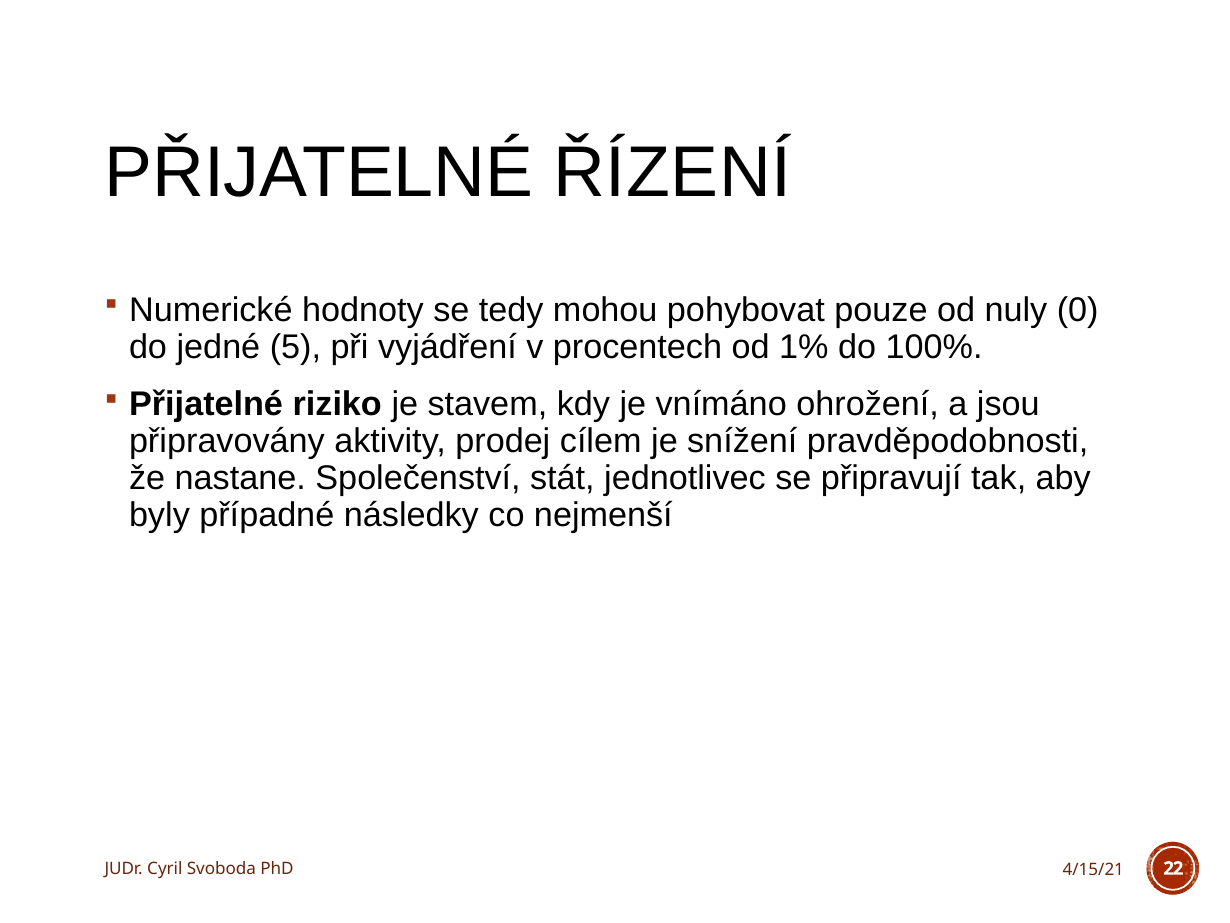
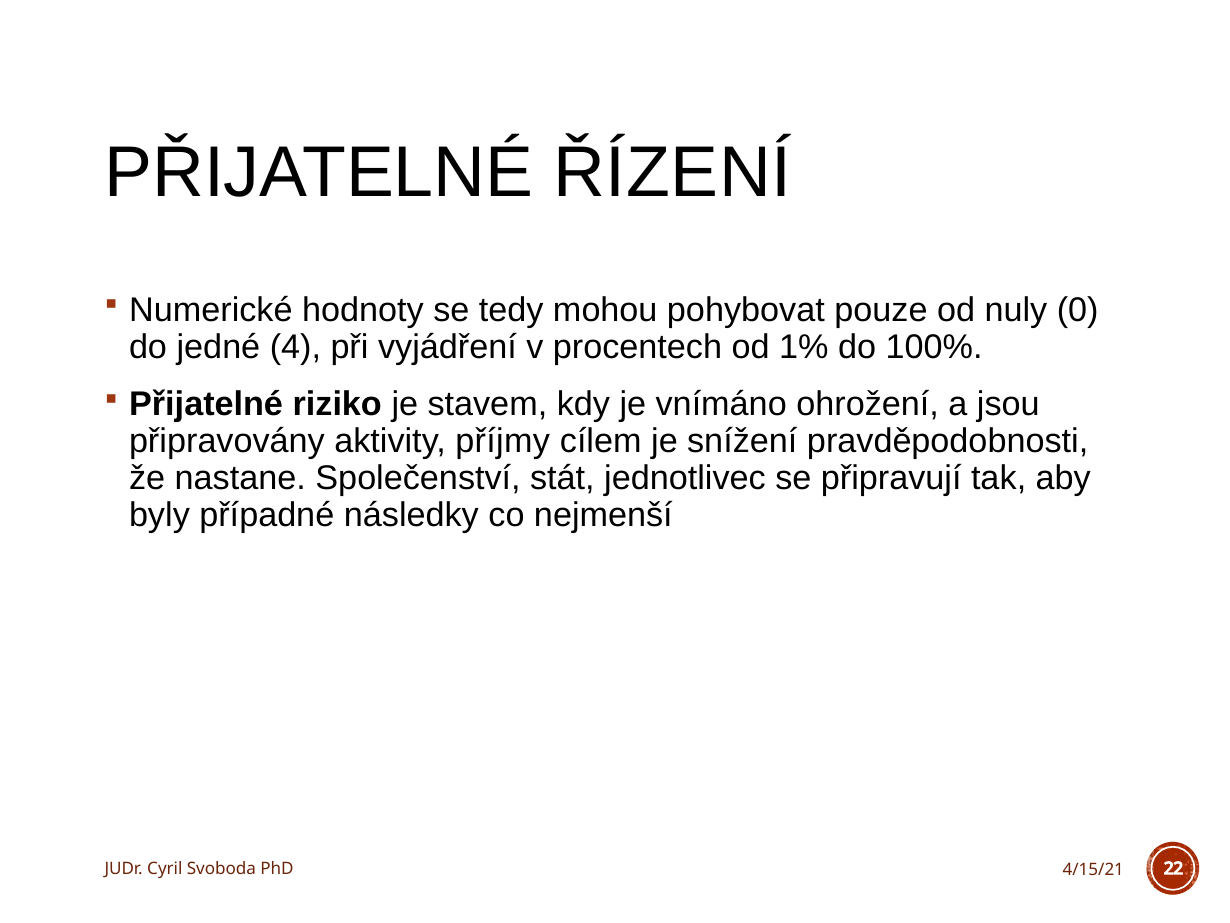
5: 5 -> 4 (295, 347)
prodej: prodej -> příjmy (503, 441)
